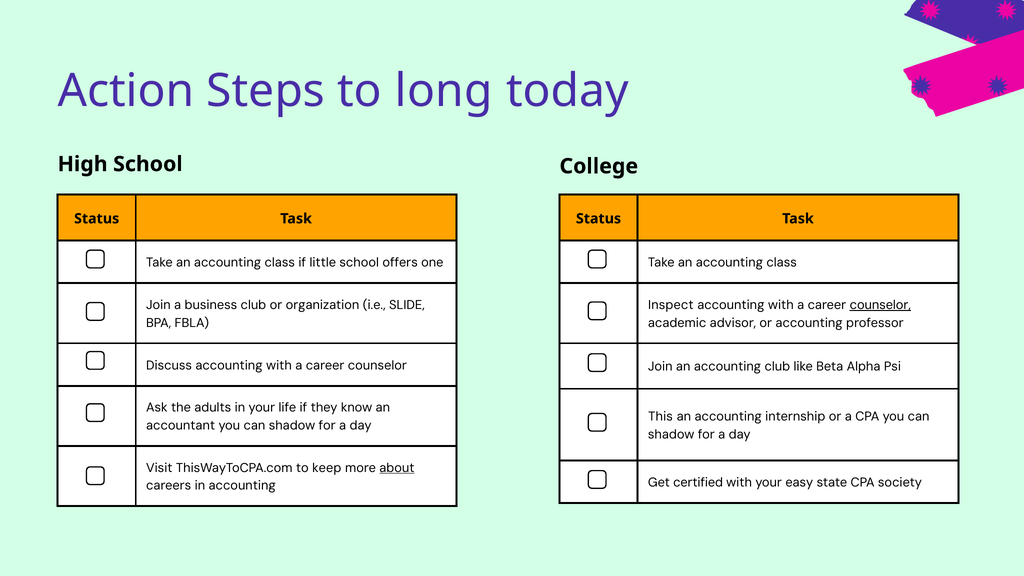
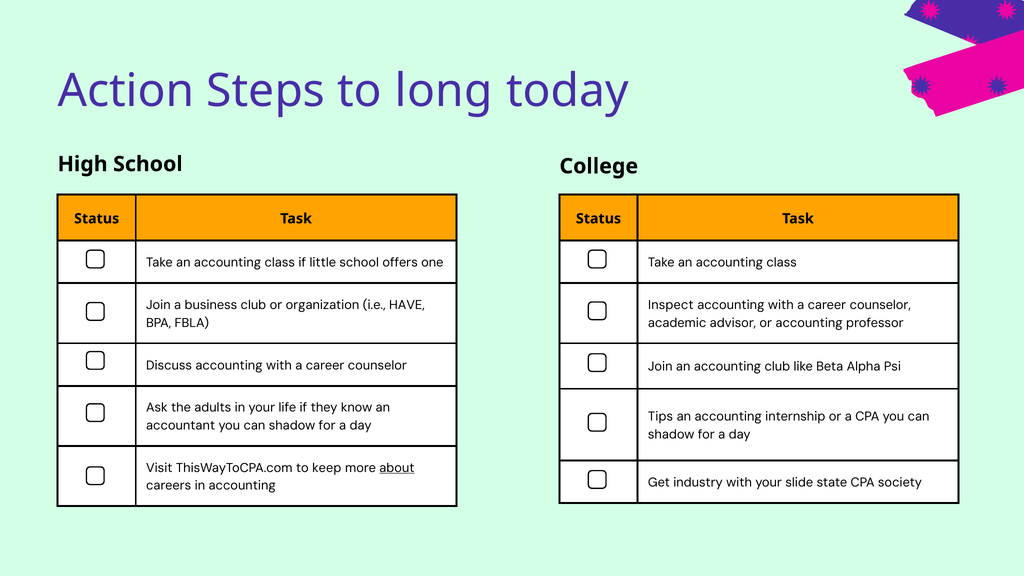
SLIDE: SLIDE -> HAVE (407, 305)
counselor underline: present -> none (880, 305)
This: This -> Tips (661, 416)
certified: certified -> industry (698, 483)
easy: easy -> slide (799, 483)
